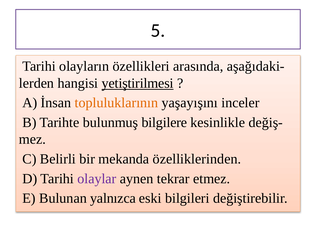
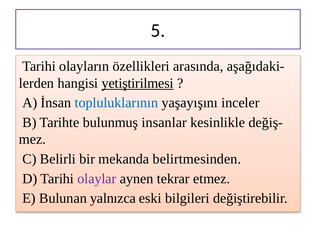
topluluklarının colour: orange -> blue (116, 103)
bilgilere: bilgilere -> insanlar (164, 122)
özelliklerinden: özelliklerinden -> belirtmesinden (197, 159)
